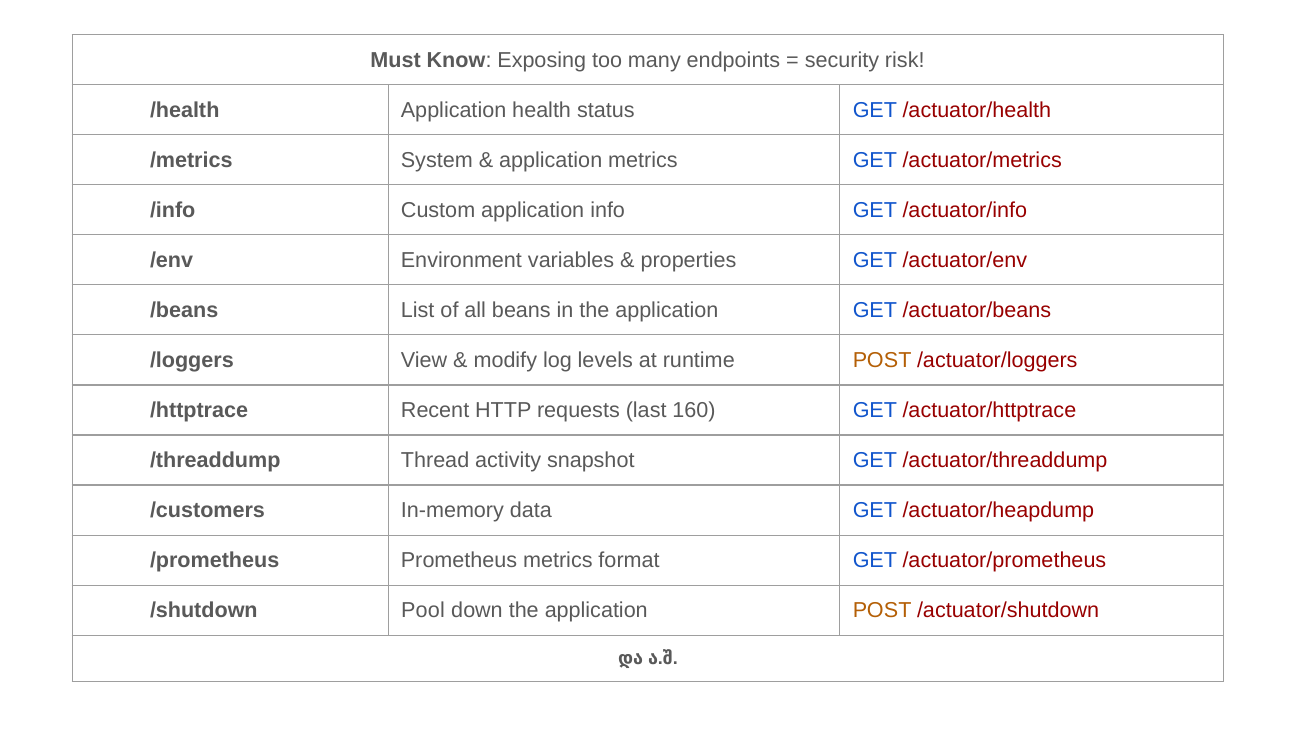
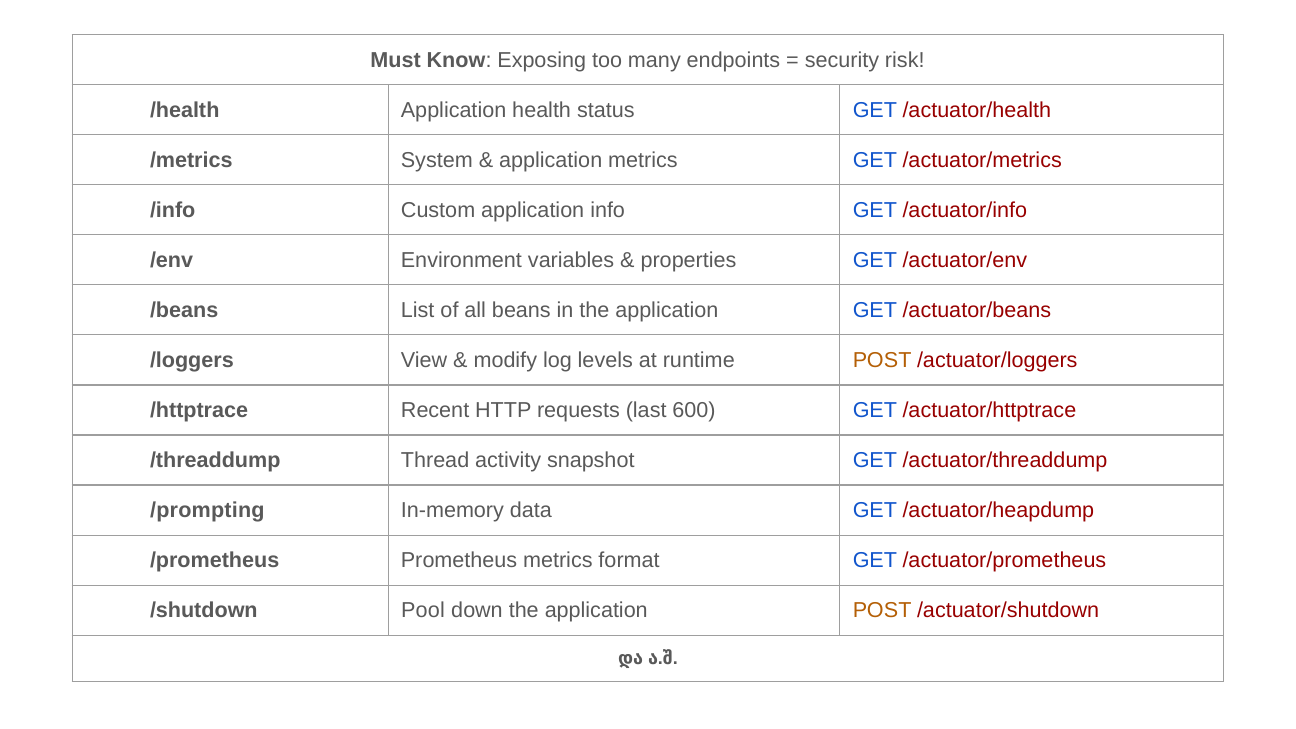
160: 160 -> 600 (694, 410)
/customers: /customers -> /prompting (207, 511)
